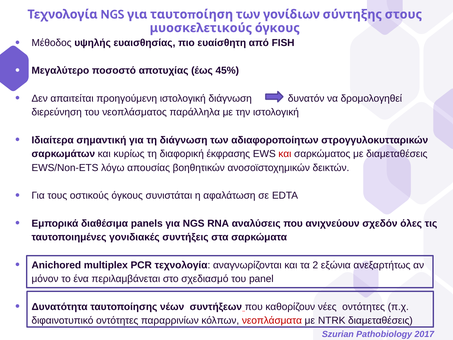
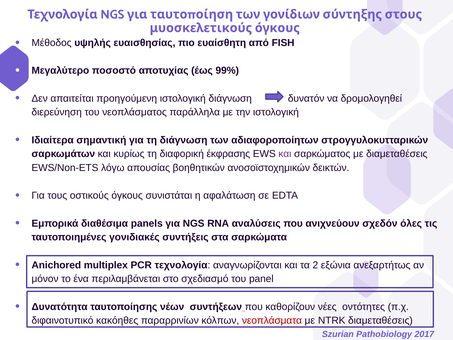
45%: 45% -> 99% (227, 71)
και colour: red -> purple (285, 154)
διφαινοτυπικό οντότητες: οντότητες -> κακόηθες (117, 320)
